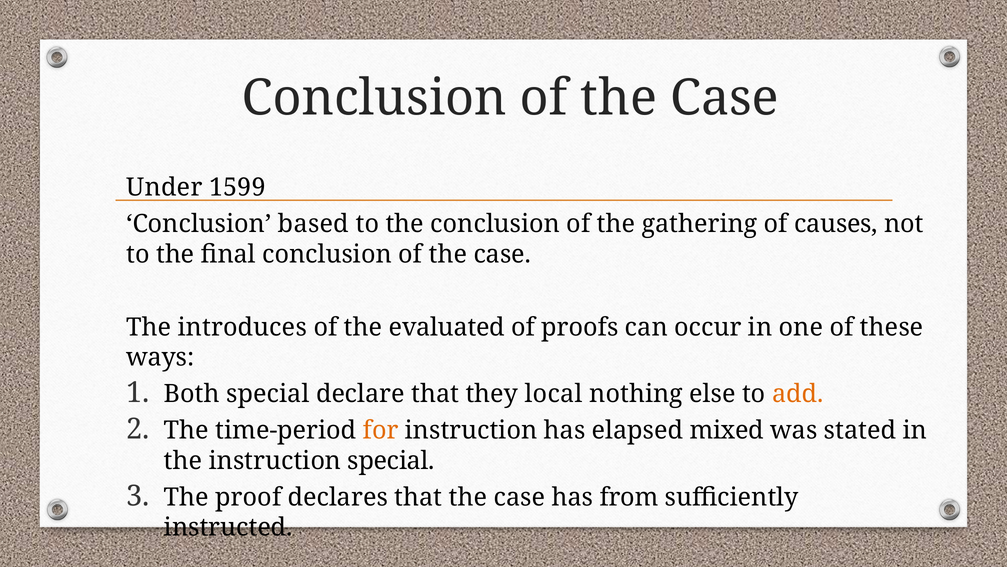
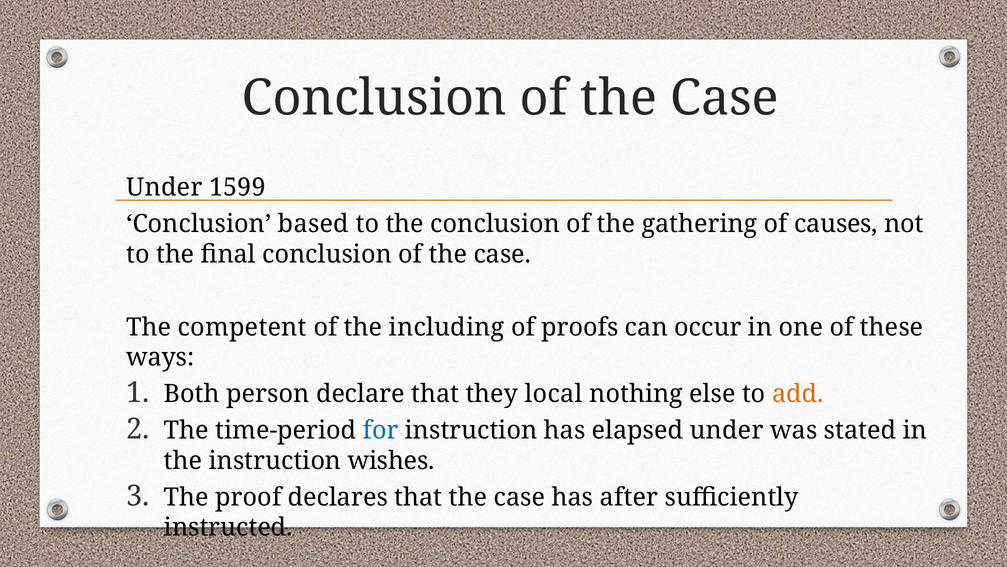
introduces: introduces -> competent (242, 327)
evaluated: evaluated -> including (447, 327)
Both special: special -> person (268, 394)
for colour: orange -> blue (381, 430)
elapsed mixed: mixed -> under (727, 430)
instruction special: special -> wishes (391, 460)
from: from -> after (629, 497)
